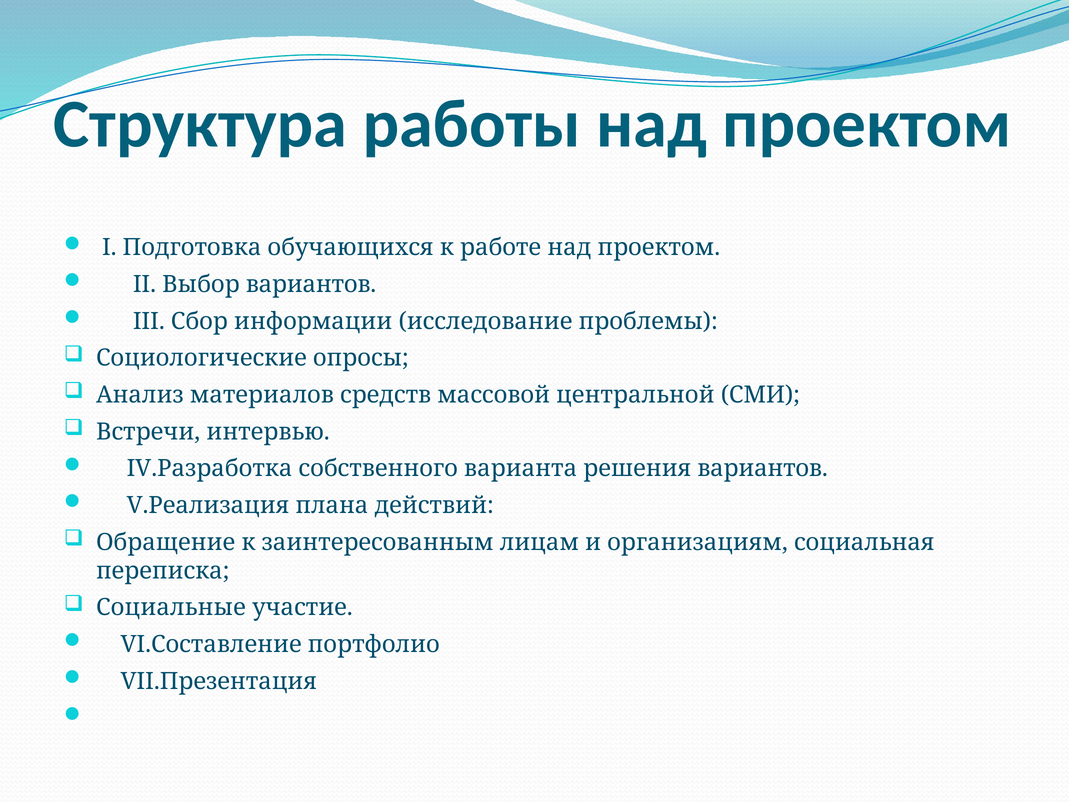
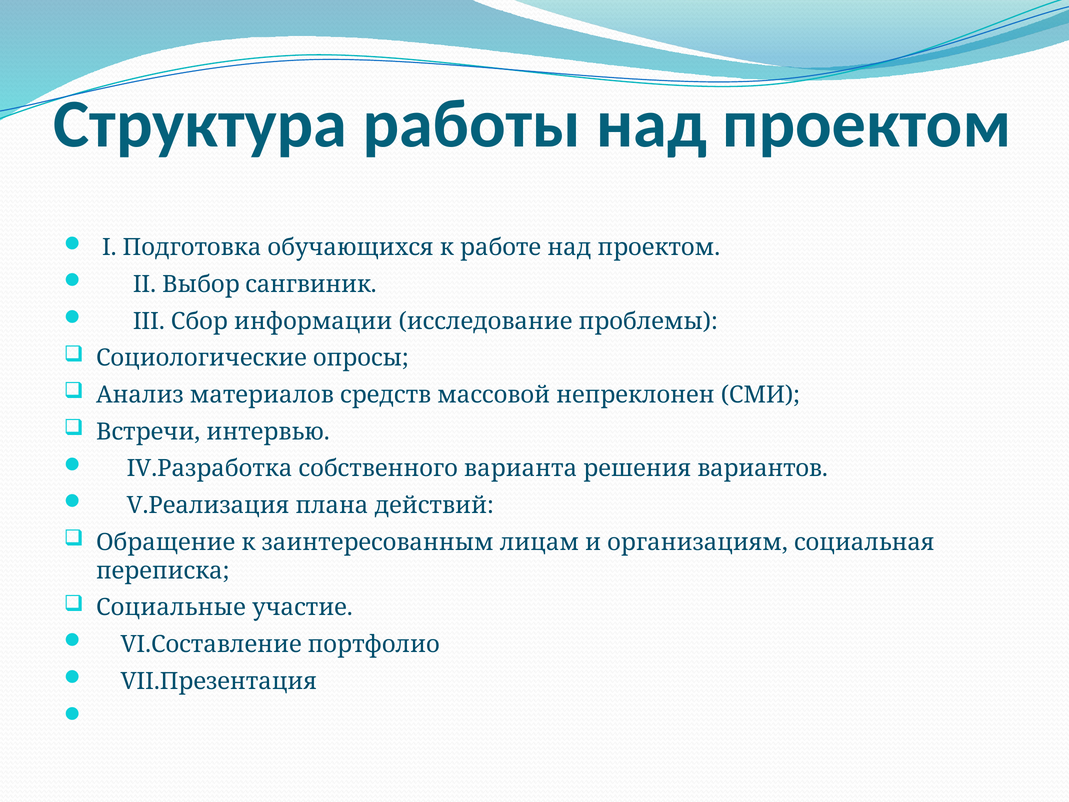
Выбор вариантов: вариантов -> сангвиник (311, 284)
центральной: центральной -> непреклонен (635, 395)
